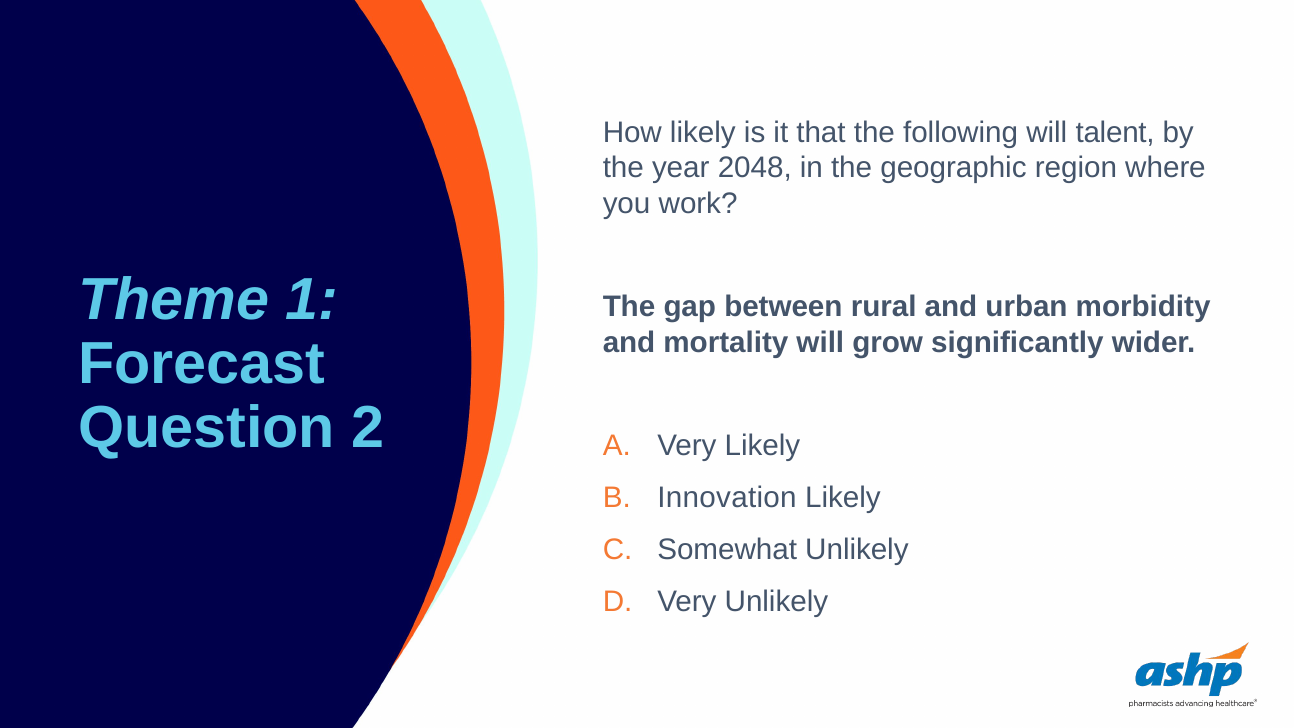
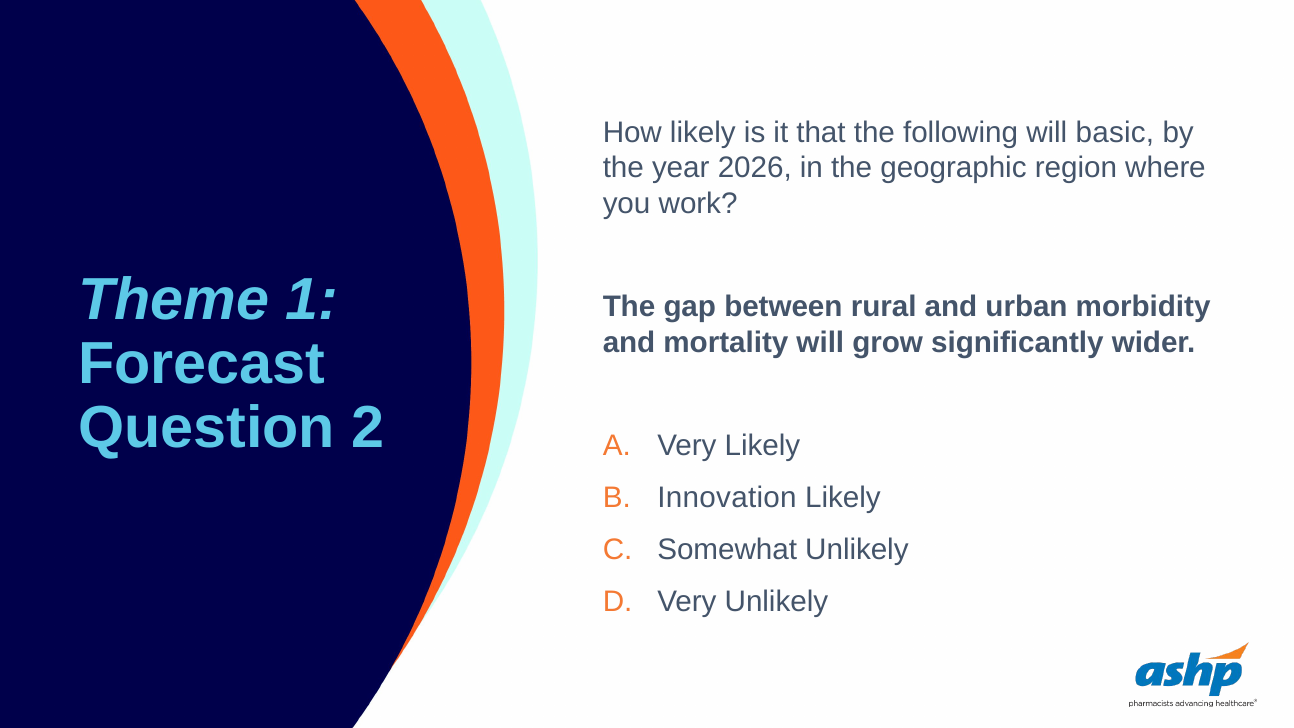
talent: talent -> basic (1115, 132)
2048: 2048 -> 2026 (755, 168)
